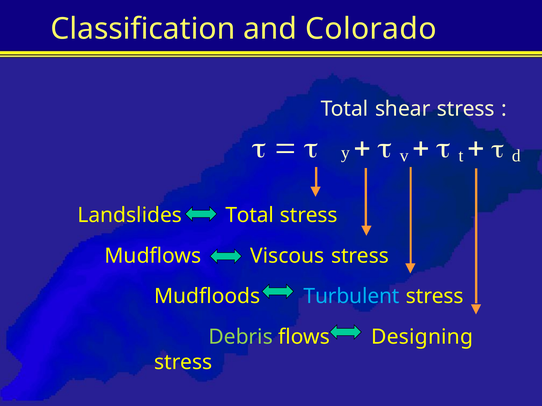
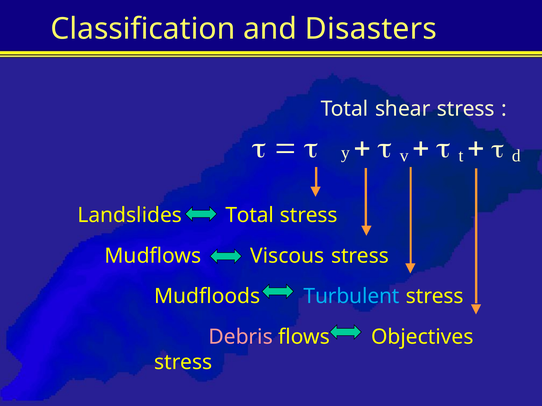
Colorado: Colorado -> Disasters (371, 29)
Debris colour: light green -> pink (241, 337)
Designing: Designing -> Objectives (422, 337)
